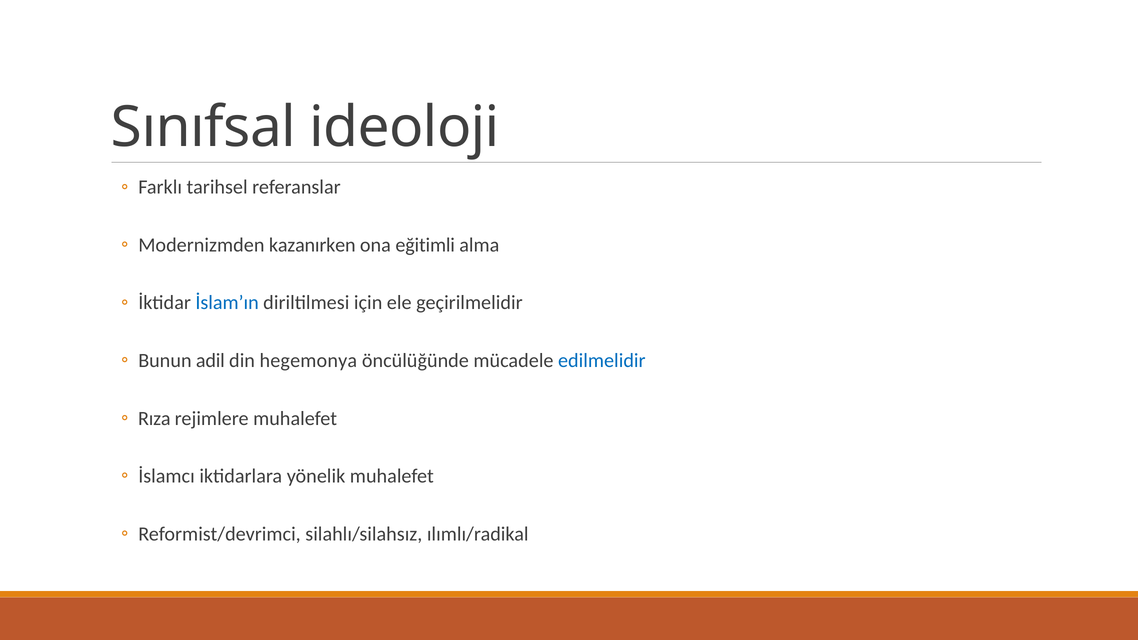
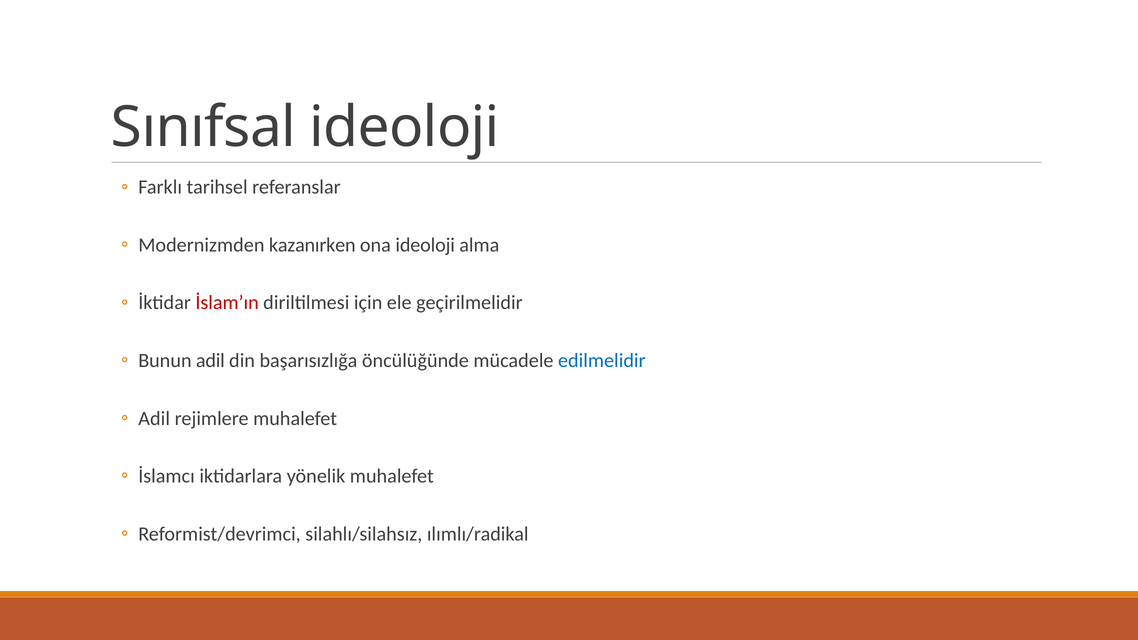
ona eğitimli: eğitimli -> ideoloji (425, 245)
İslam’ın colour: blue -> red (227, 303)
hegemonya: hegemonya -> başarısızlığa (308, 361)
Rıza: Rıza -> Adil (154, 418)
